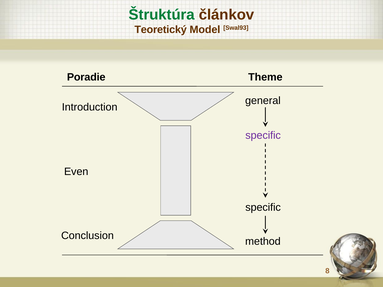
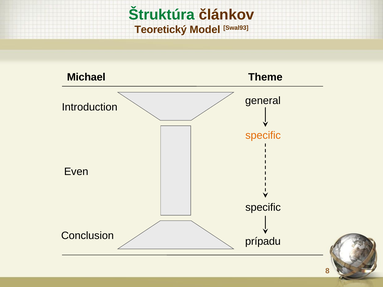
Poradie: Poradie -> Michael (86, 77)
specific colour: purple -> orange (263, 135)
method: method -> prípadu (263, 242)
